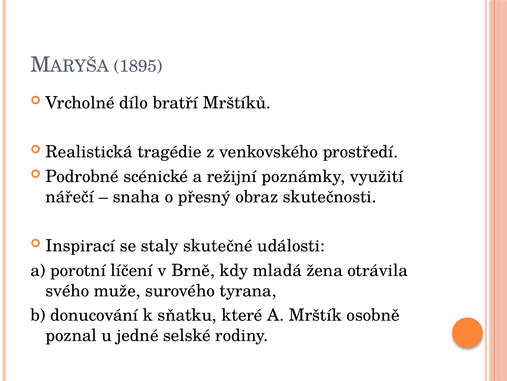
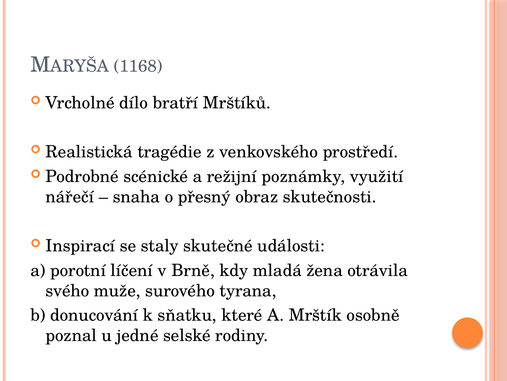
1895: 1895 -> 1168 (138, 66)
